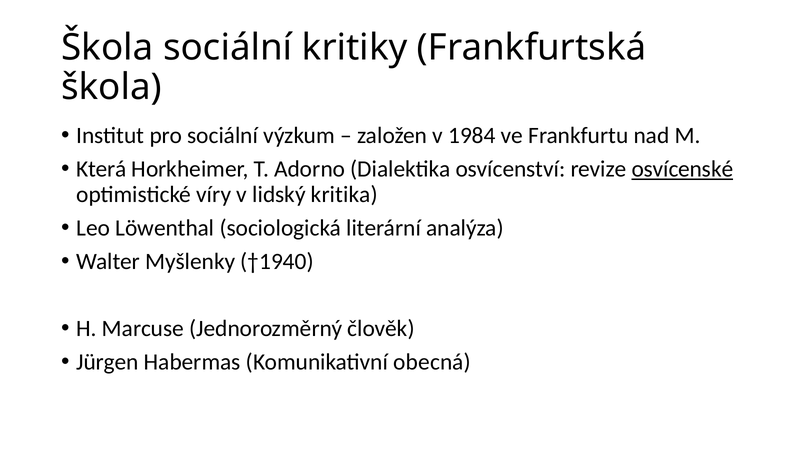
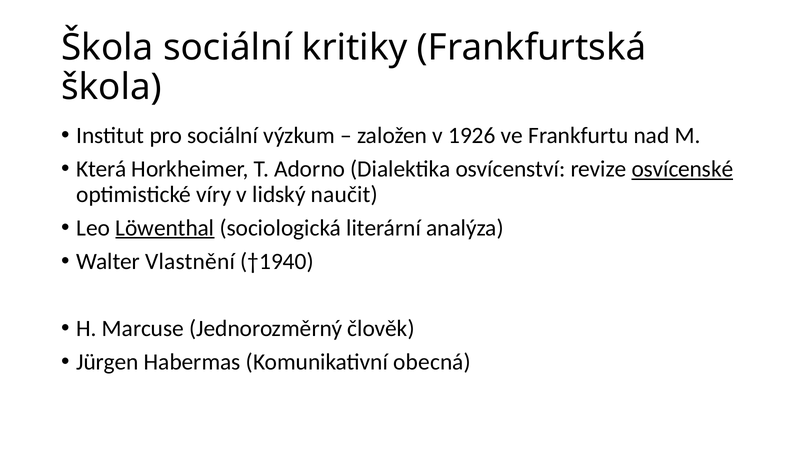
1984: 1984 -> 1926 (472, 136)
kritika: kritika -> naučit (344, 195)
Löwenthal underline: none -> present (165, 228)
Myšlenky: Myšlenky -> Vlastnění (190, 262)
